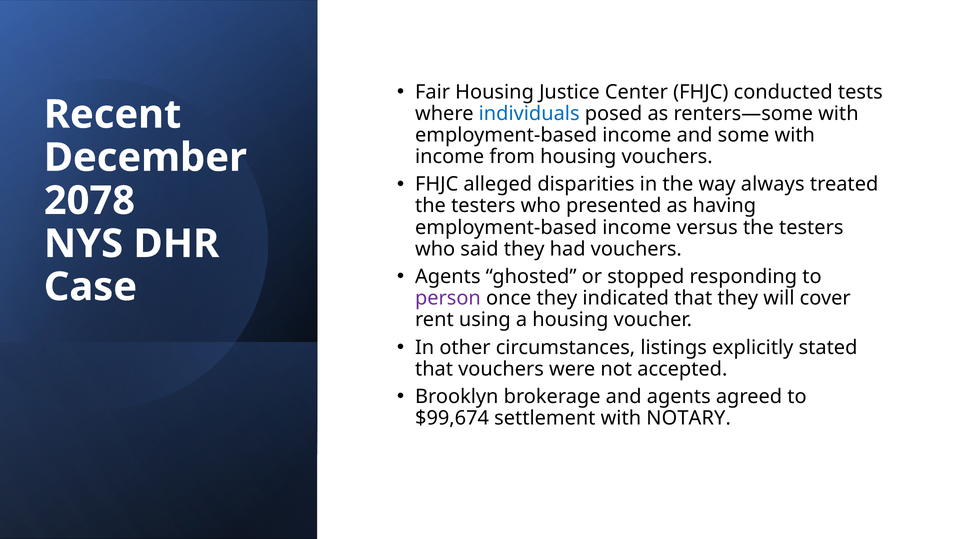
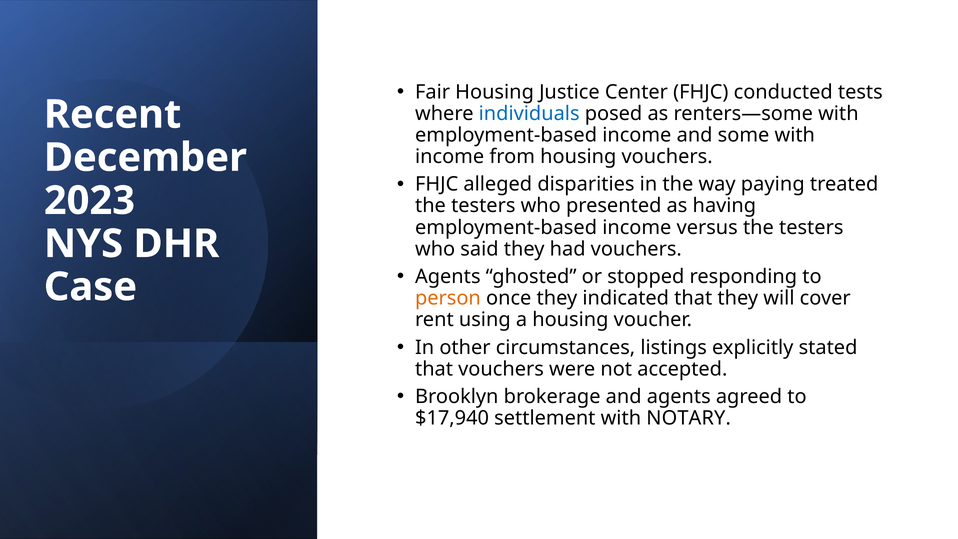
always: always -> paying (773, 184)
2078: 2078 -> 2023 (89, 201)
person colour: purple -> orange (448, 298)
$99,674: $99,674 -> $17,940 (452, 418)
